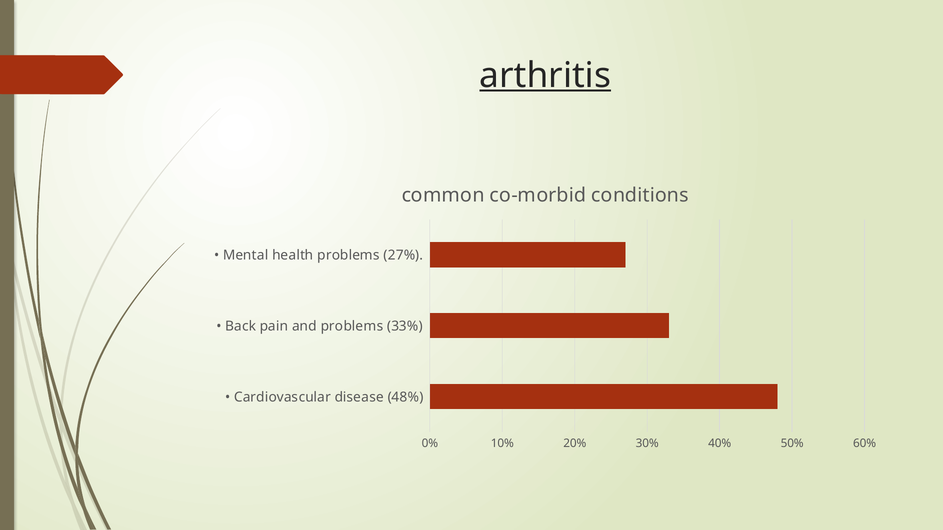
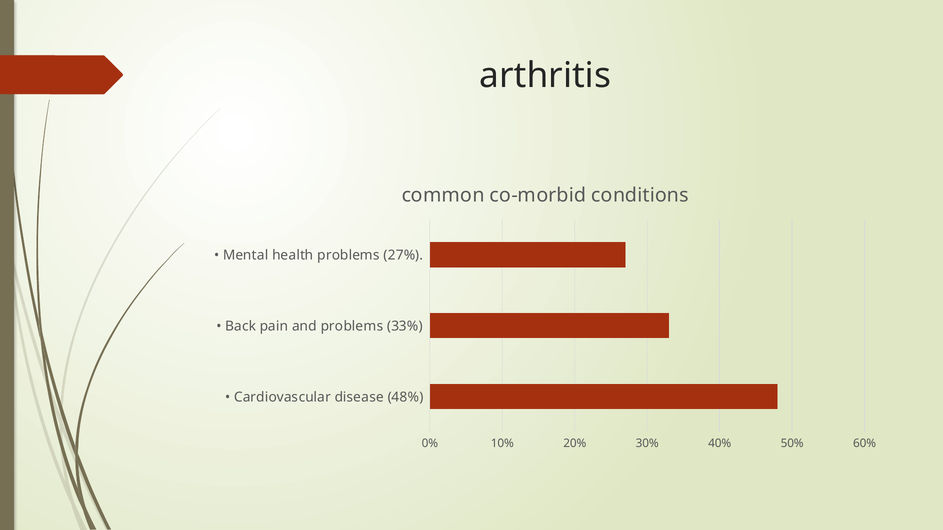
arthritis underline: present -> none (545, 76)
